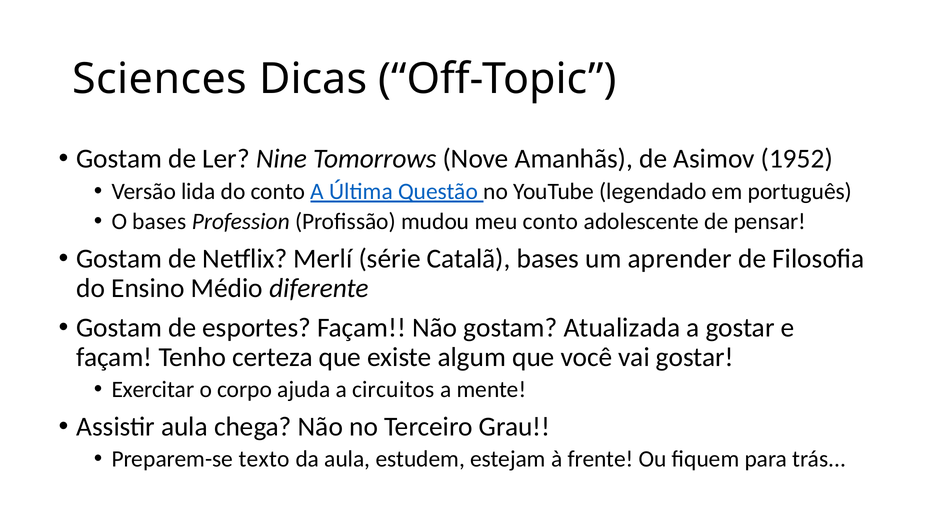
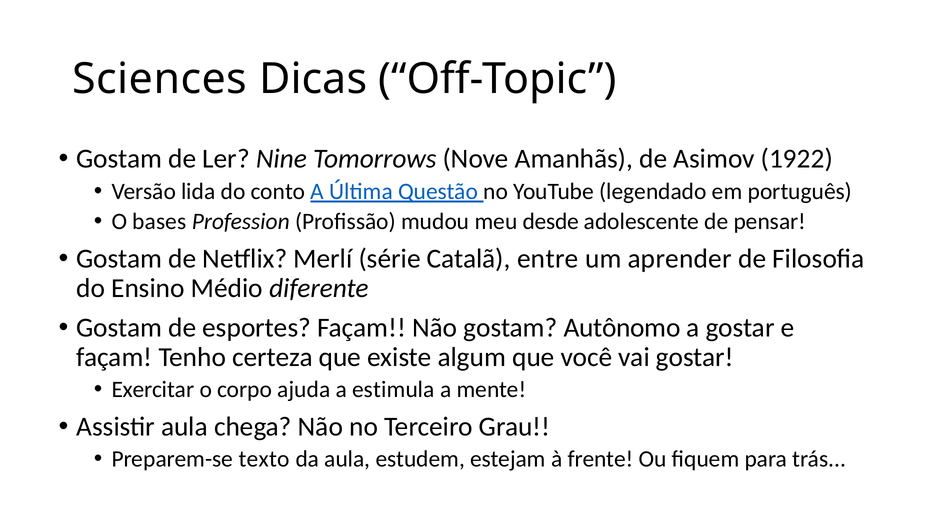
1952: 1952 -> 1922 (797, 159)
meu conto: conto -> desde (551, 222)
Catalã bases: bases -> entre (548, 259)
Atualizada: Atualizada -> Autônomo (622, 328)
circuitos: circuitos -> estimula (393, 390)
